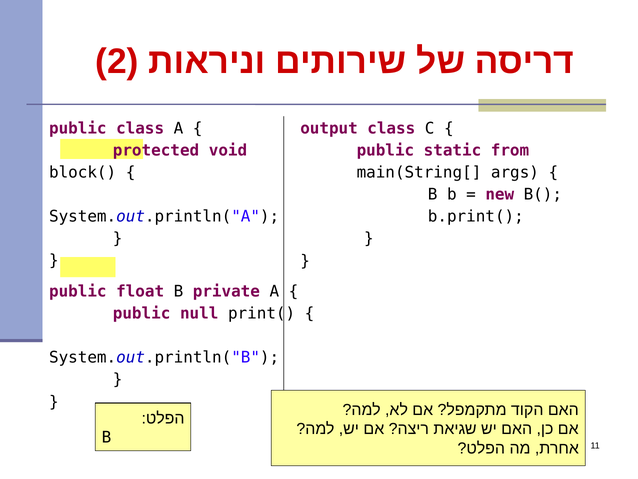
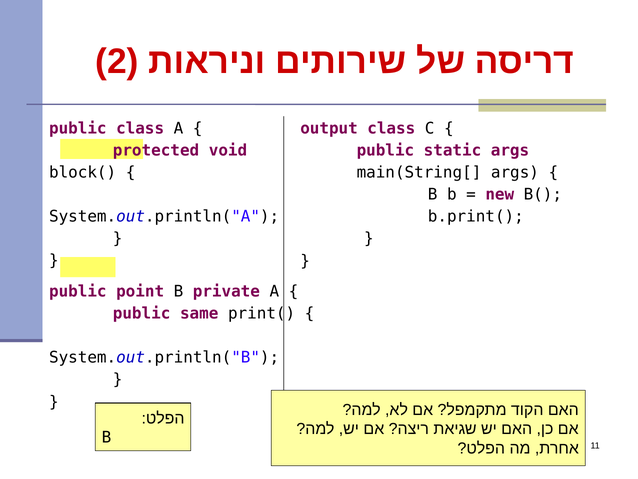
static from: from -> args (510, 150)
float: float -> point (140, 291)
null: null -> same (199, 313)
